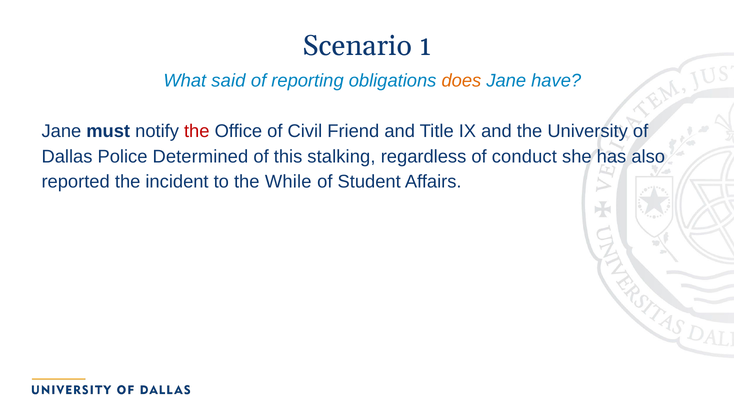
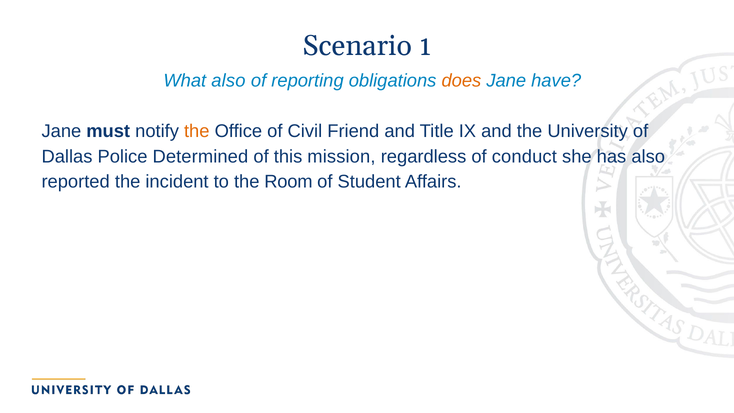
What said: said -> also (228, 81)
the colour: red -> orange (197, 131)
stalking: stalking -> mission (341, 156)
While: While -> Room (288, 182)
